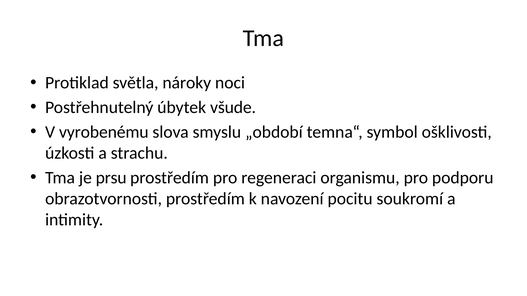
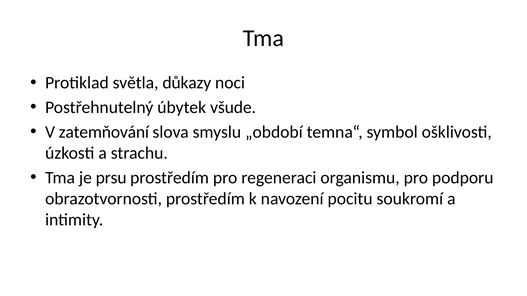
nároky: nároky -> důkazy (187, 83)
vyrobenému: vyrobenému -> zatemňování (104, 132)
